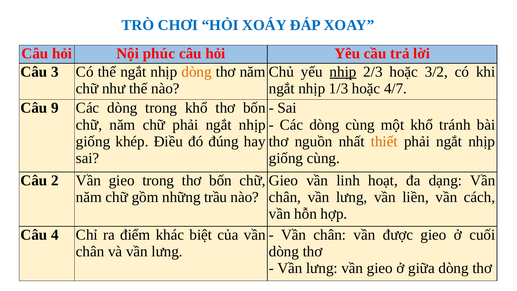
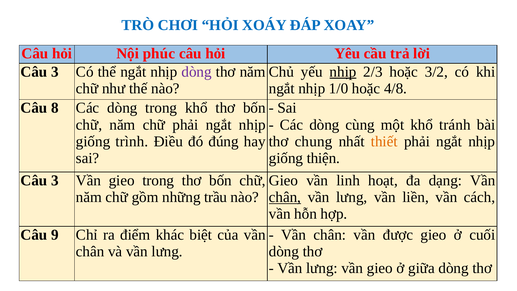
dòng colour: orange -> purple (197, 72)
1/3: 1/3 -> 1/0 (339, 88)
4/7: 4/7 -> 4/8 (396, 88)
9: 9 -> 8 (55, 108)
khép: khép -> trình (132, 141)
nguồn: nguồn -> chung (314, 141)
giống cùng: cùng -> thiện (323, 158)
2: 2 -> 3 (55, 180)
chân underline: none -> present (285, 197)
4: 4 -> 9 (55, 235)
